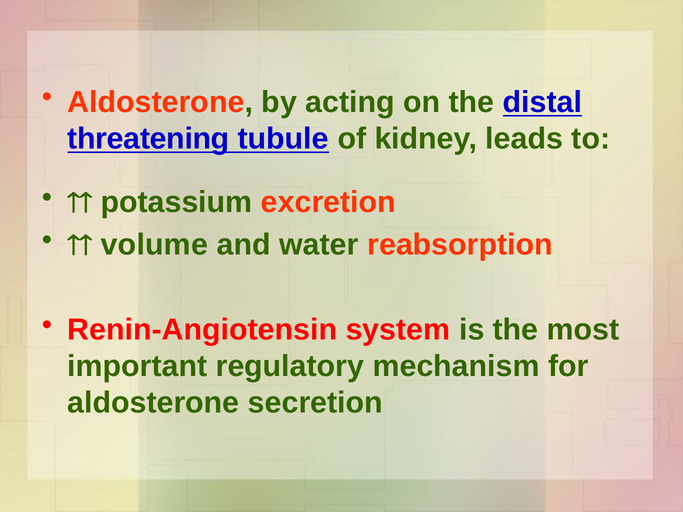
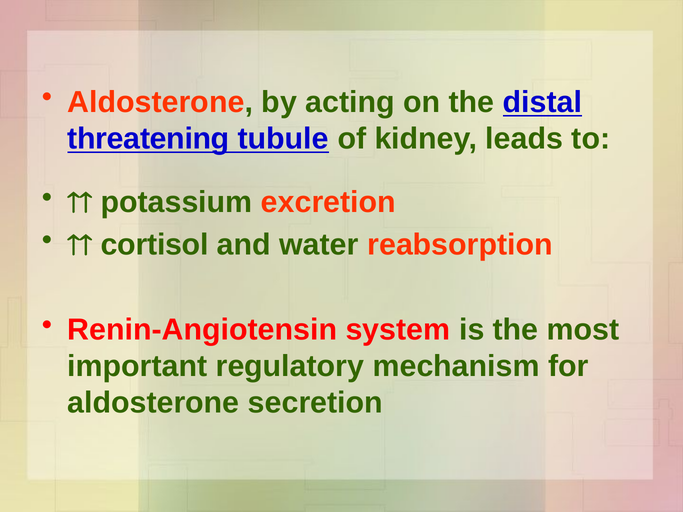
volume: volume -> cortisol (155, 245)
